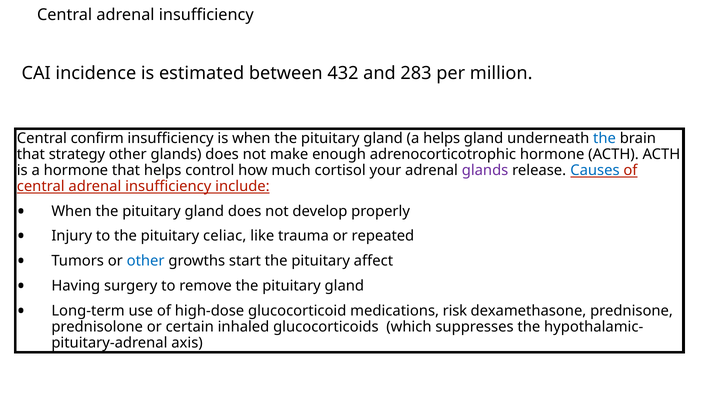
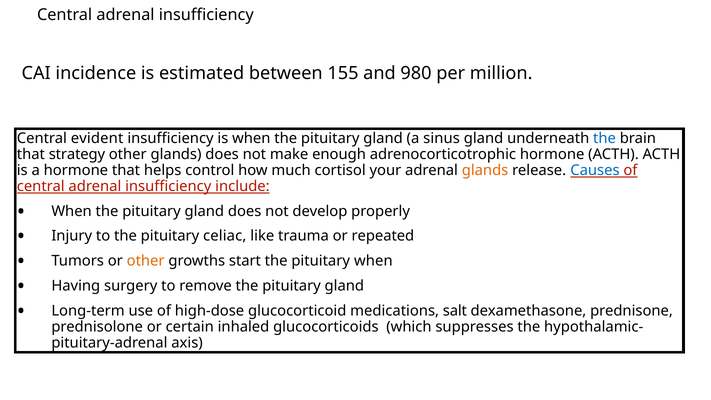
432: 432 -> 155 (343, 73)
283: 283 -> 980 (416, 73)
confirm: confirm -> evident (97, 138)
a helps: helps -> sinus (442, 138)
glands colour: purple -> orange (485, 170)
other colour: blue -> orange (146, 261)
pituitary affect: affect -> when (373, 261)
risk: risk -> salt (455, 311)
